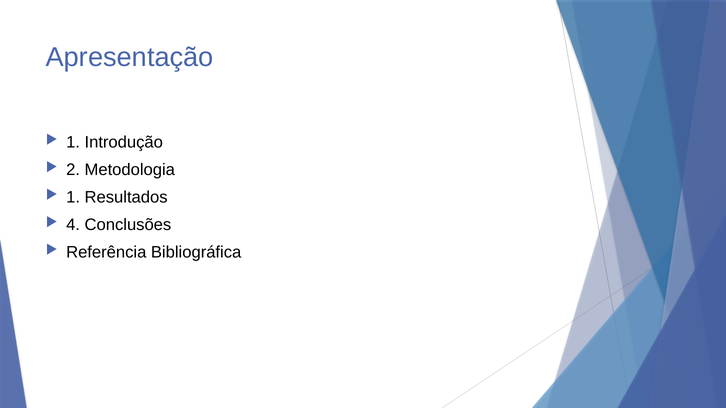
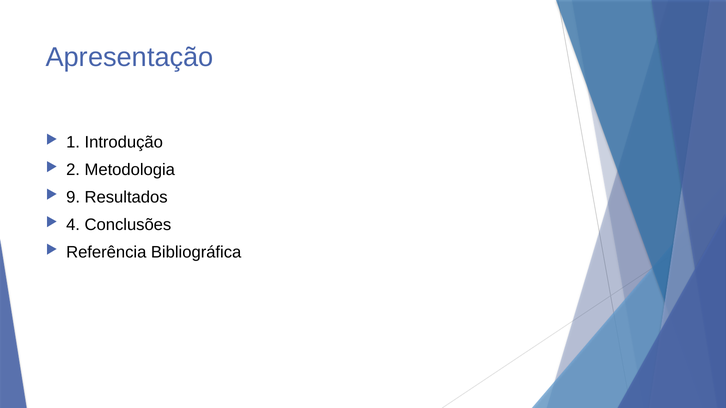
1: 1 -> 9 (73, 198)
